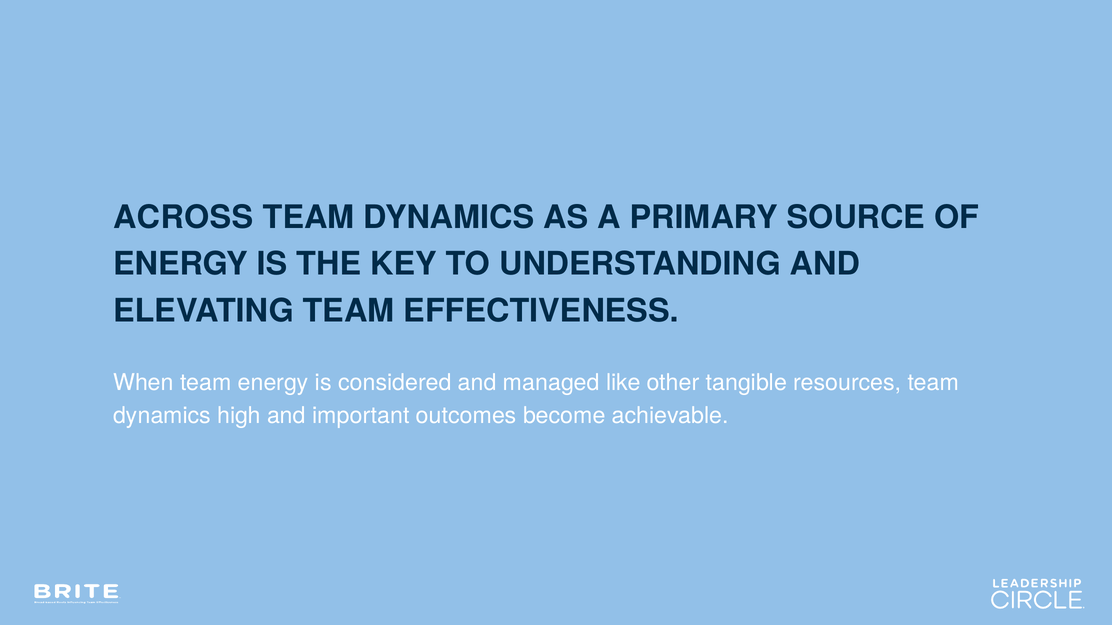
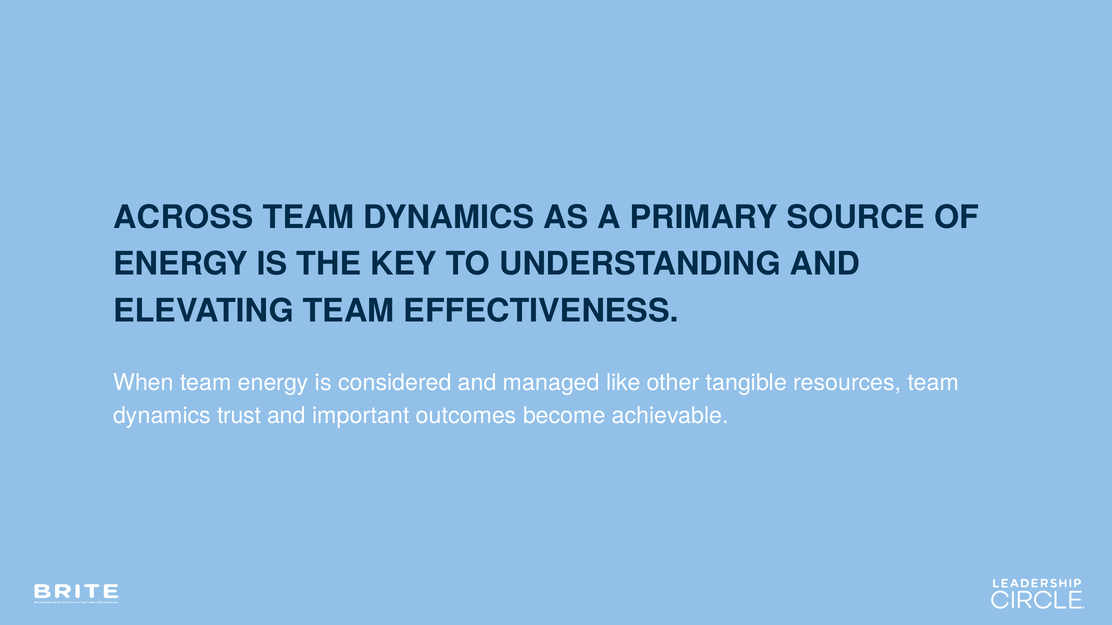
high: high -> trust (239, 416)
